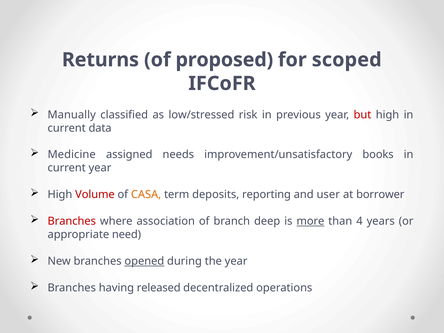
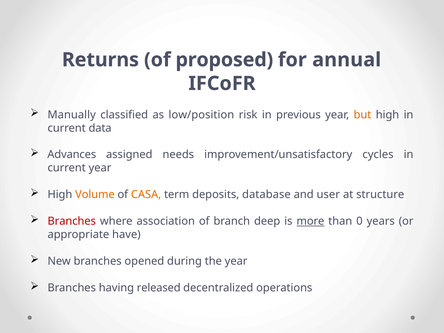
scoped: scoped -> annual (347, 60)
low/stressed: low/stressed -> low/position (201, 115)
but colour: red -> orange (362, 115)
Medicine: Medicine -> Advances (72, 155)
books: books -> cycles (378, 155)
Volume colour: red -> orange (95, 195)
reporting: reporting -> database (266, 195)
borrower: borrower -> structure (380, 195)
4: 4 -> 0 (359, 221)
need: need -> have (126, 235)
opened underline: present -> none (144, 261)
